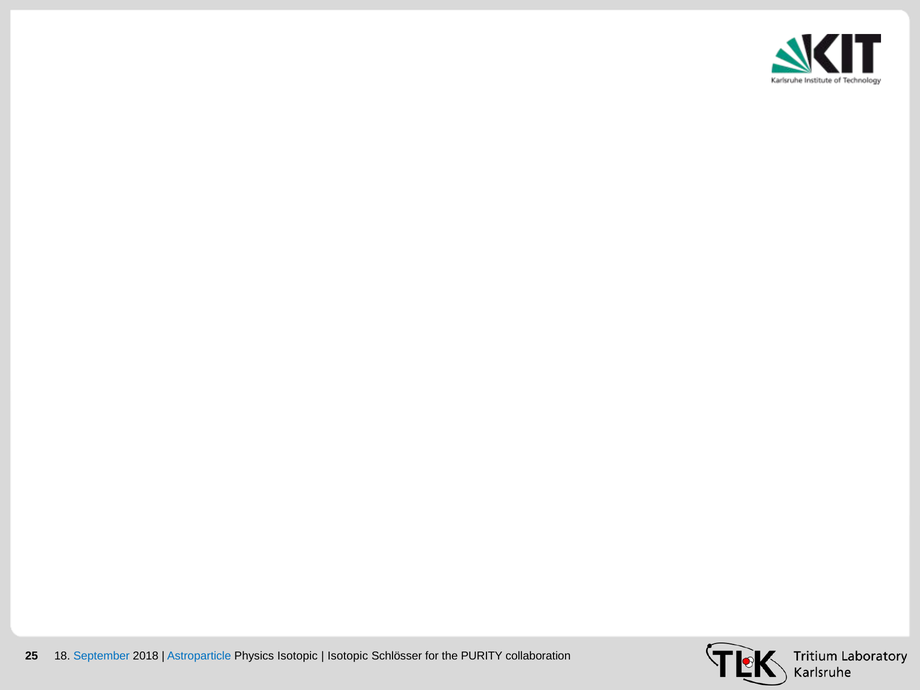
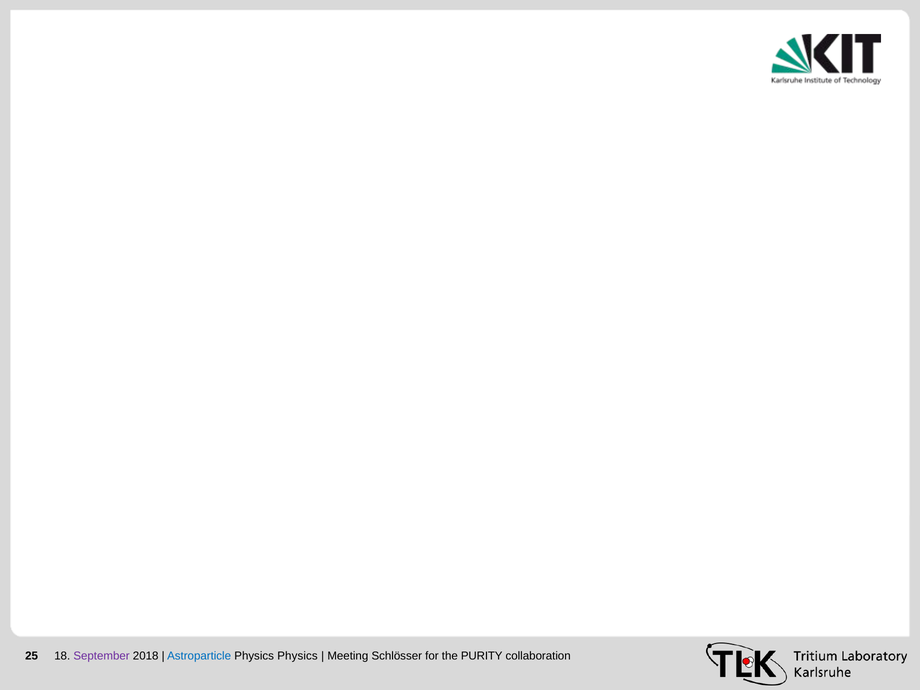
September colour: blue -> purple (102, 656)
Physics Isotopic: Isotopic -> Physics (298, 656)
Isotopic: Isotopic -> Meeting (348, 656)
